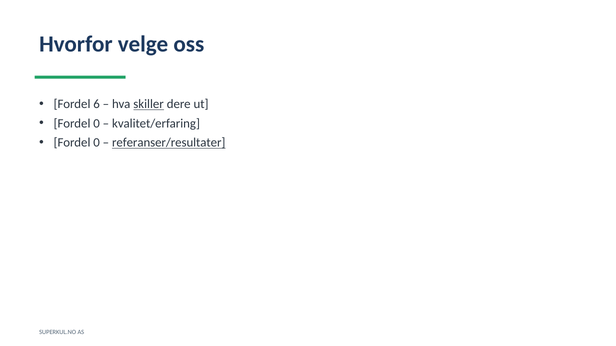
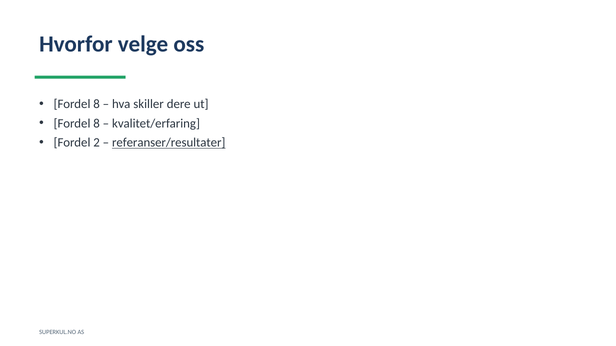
6: 6 -> 8 (97, 104)
skiller underline: present -> none (149, 104)
0: 0 -> 8 (97, 124)
0: 0 -> 2 (97, 143)
